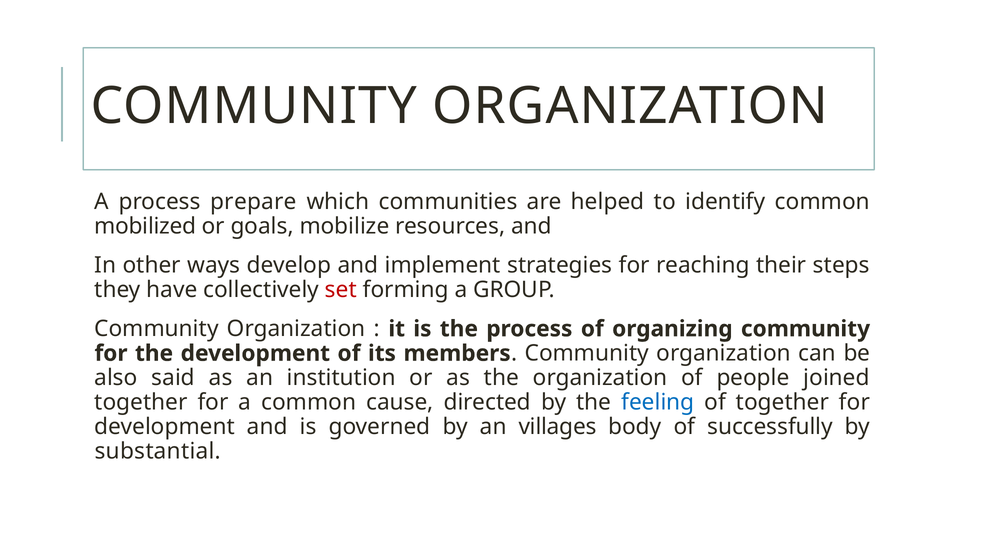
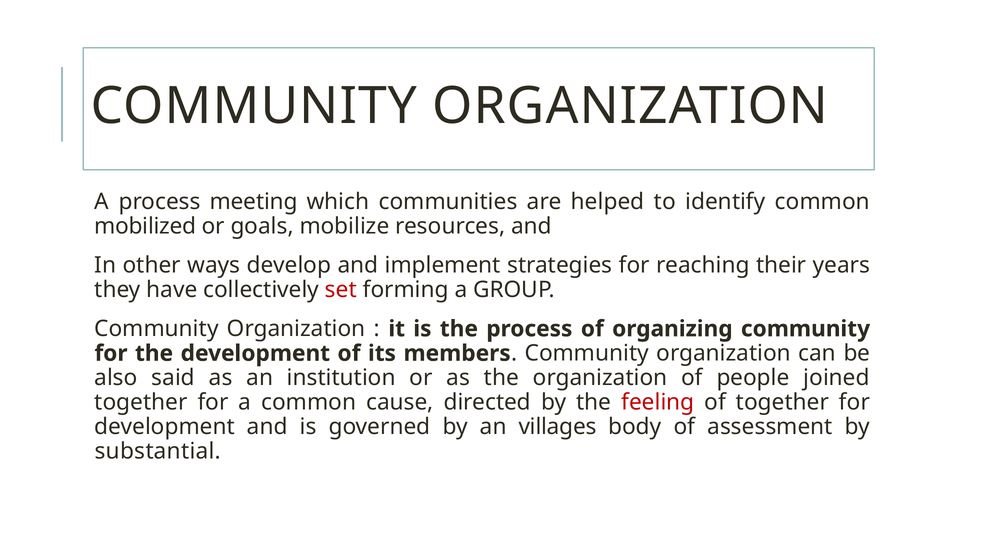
prepare: prepare -> meeting (254, 202)
steps: steps -> years (841, 265)
feeling colour: blue -> red (658, 402)
successfully: successfully -> assessment (770, 427)
